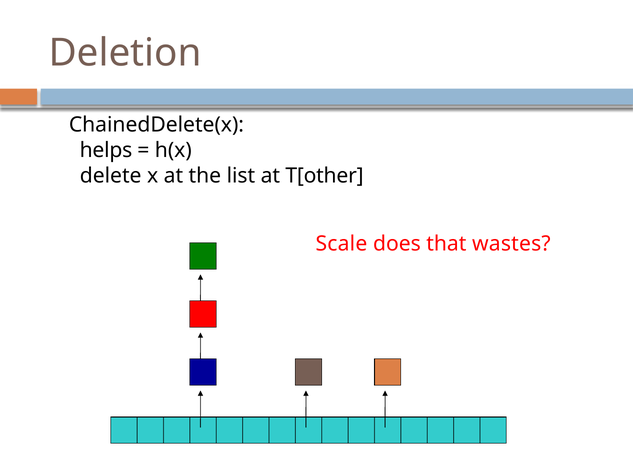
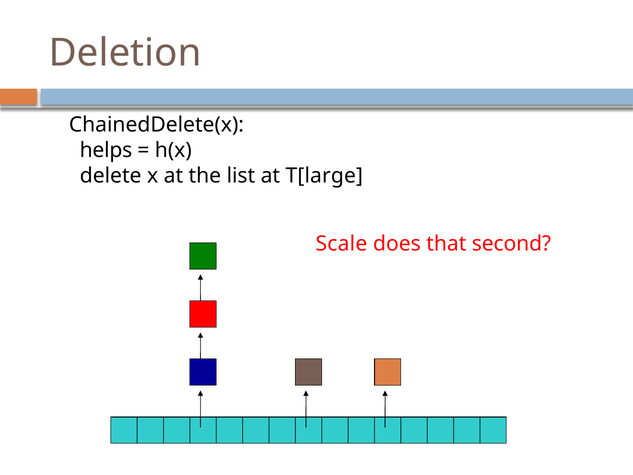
T[other: T[other -> T[large (324, 175)
wastes: wastes -> second (512, 244)
